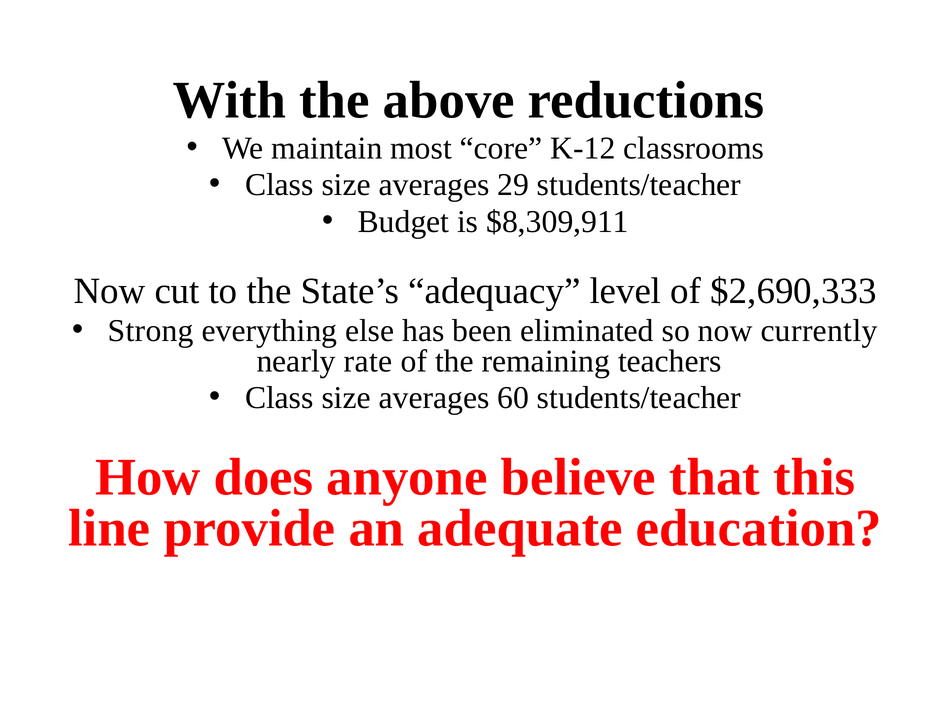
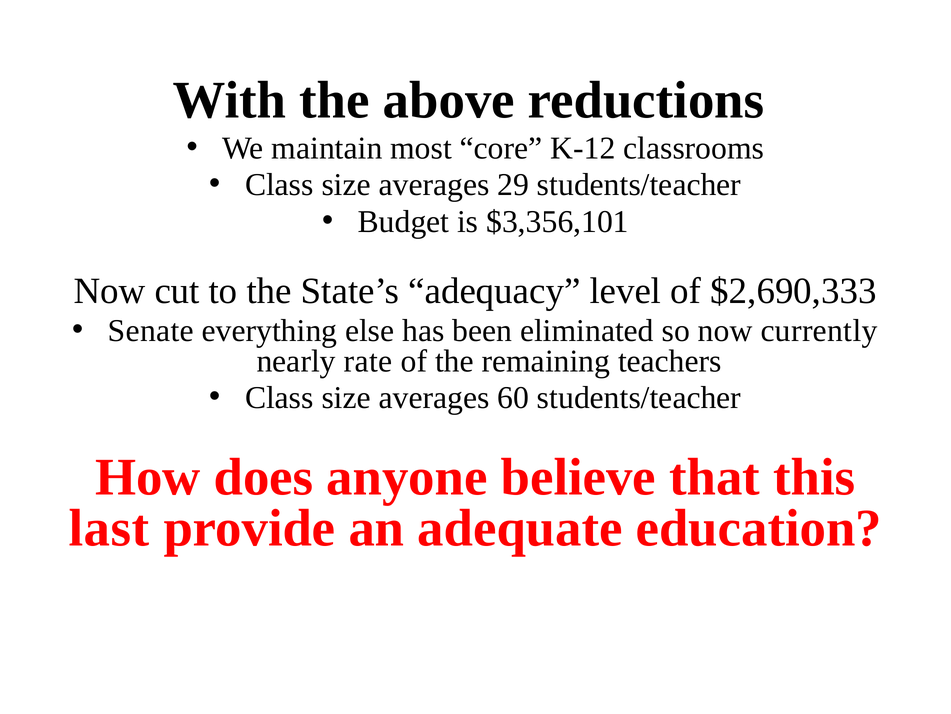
$8,309,911: $8,309,911 -> $3,356,101 (558, 222)
Strong: Strong -> Senate (151, 330)
line: line -> last (109, 528)
